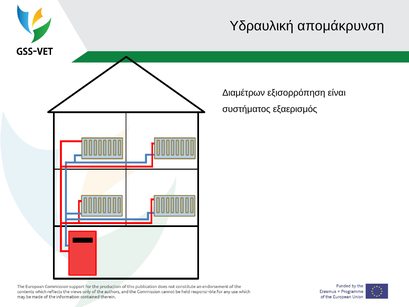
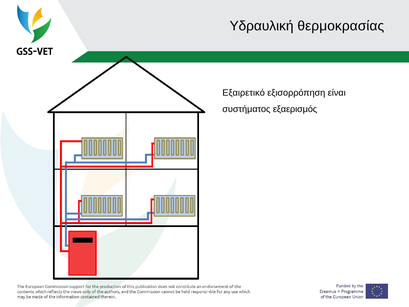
απομάκρυνση: απομάκρυνση -> θερμοκρασίας (341, 26)
Διαμέτρων: Διαμέτρων -> Εξαιρετικό (244, 93)
